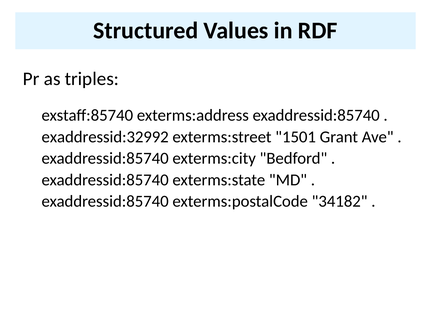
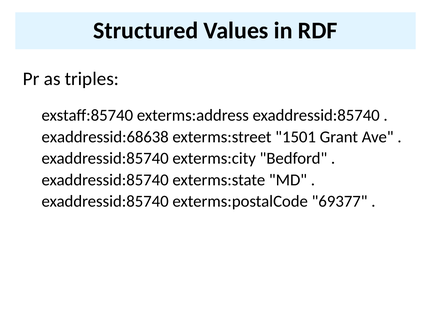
exaddressid:32992: exaddressid:32992 -> exaddressid:68638 (105, 137)
34182: 34182 -> 69377 (340, 201)
